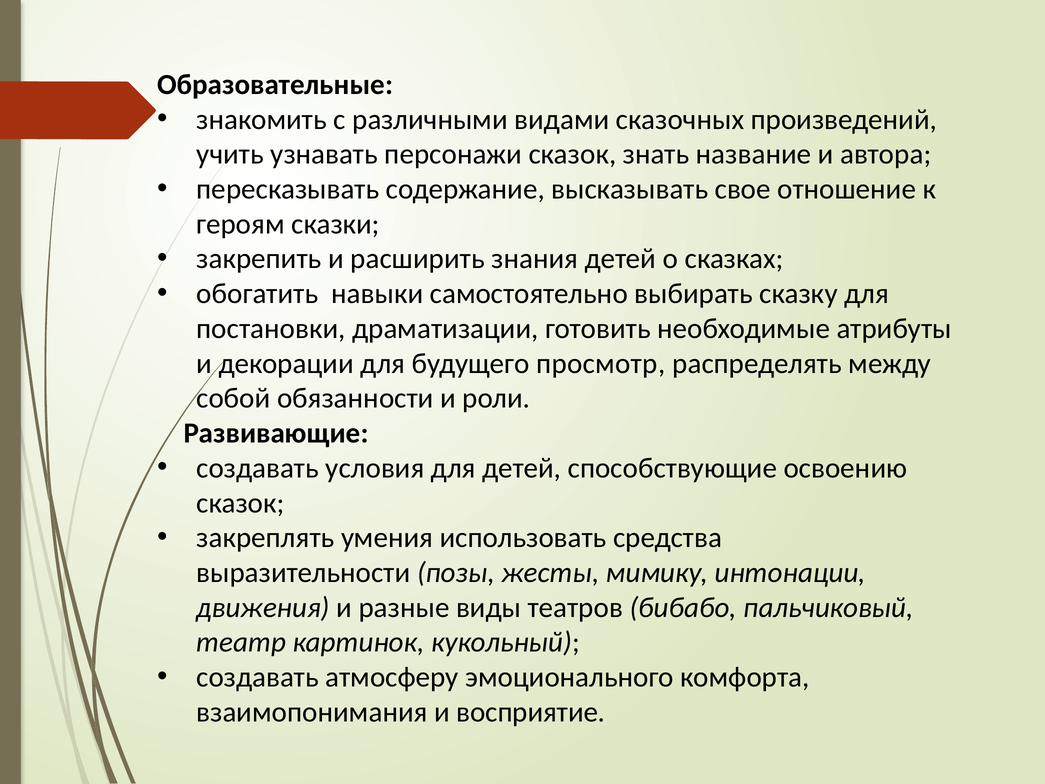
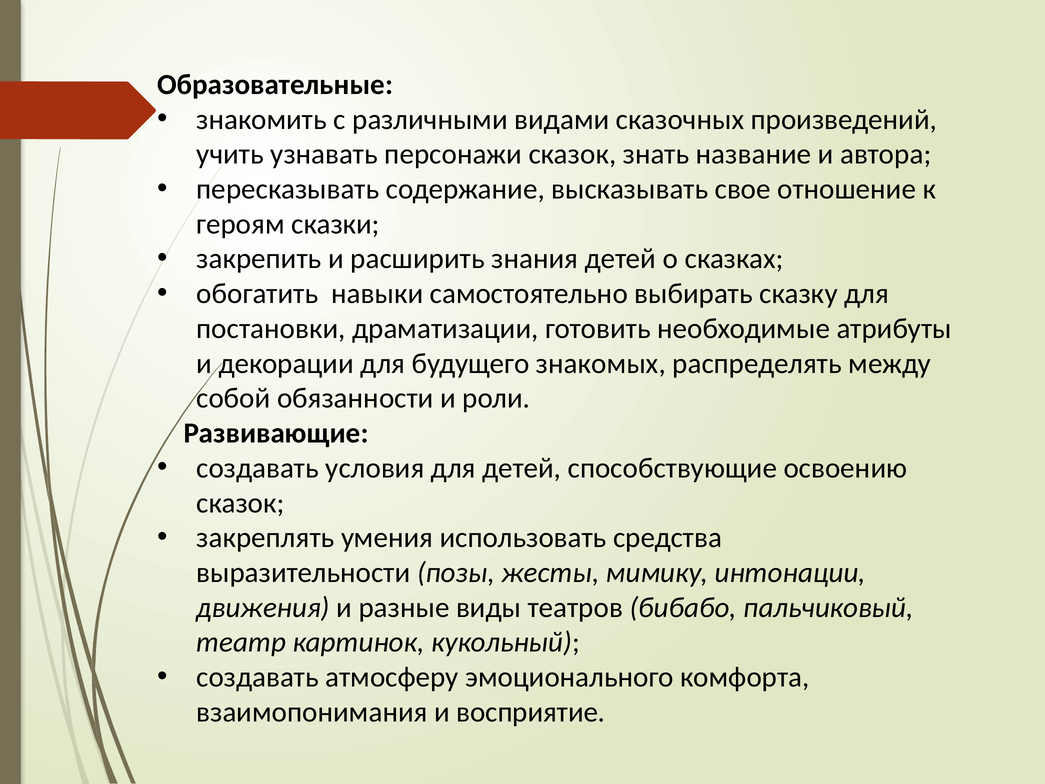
просмотр: просмотр -> знакомых (601, 363)
